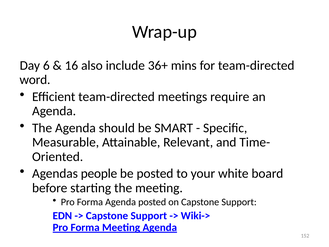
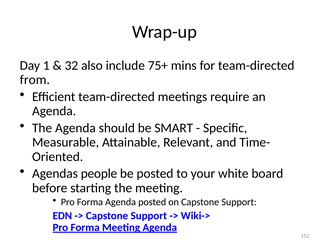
6: 6 -> 1 (46, 65)
16: 16 -> 32 (71, 65)
36+: 36+ -> 75+ (158, 65)
word: word -> from (35, 80)
